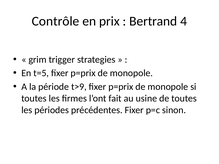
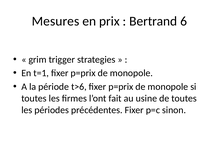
Contrôle: Contrôle -> Mesures (56, 21)
4: 4 -> 6 (184, 21)
t=5: t=5 -> t=1 (41, 73)
t>9: t>9 -> t>6 (79, 87)
